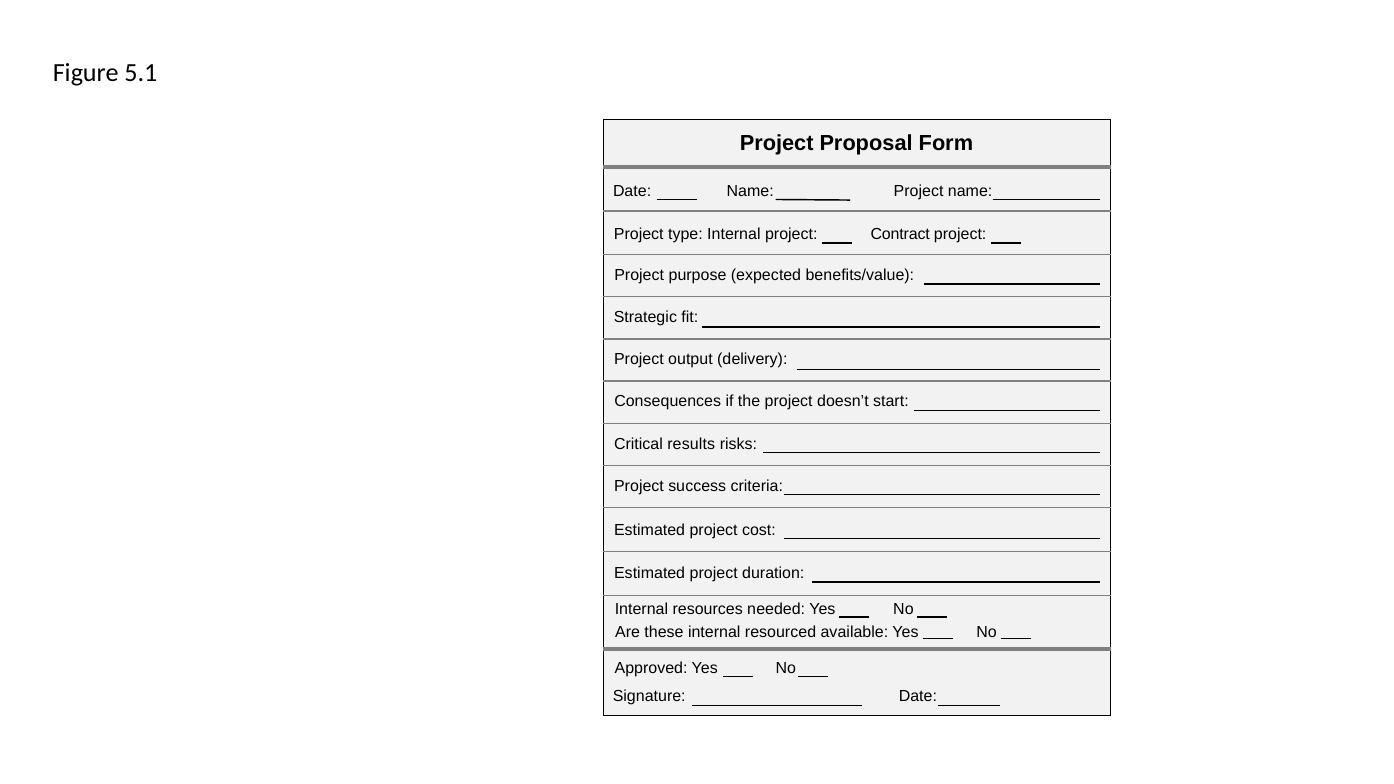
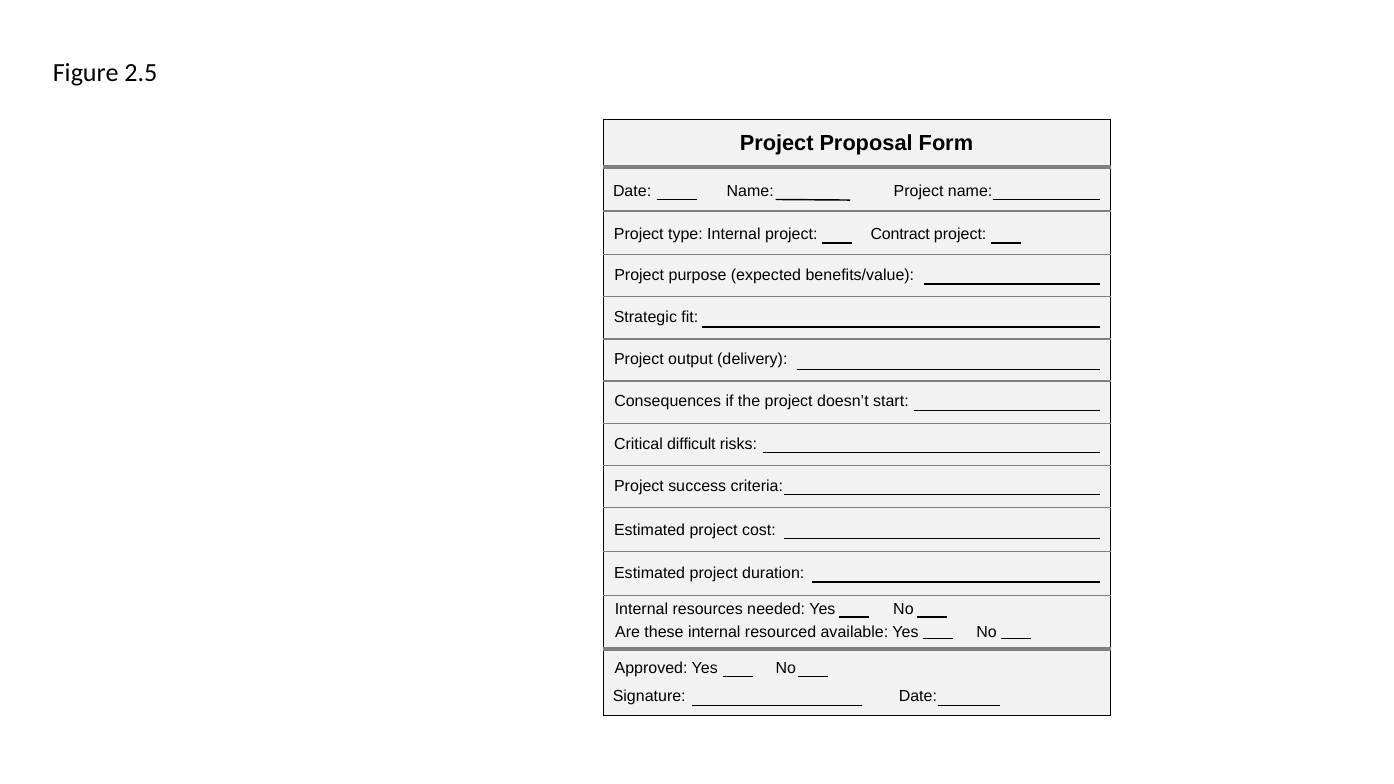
5.1: 5.1 -> 2.5 (141, 73)
results: results -> difficult (691, 444)
